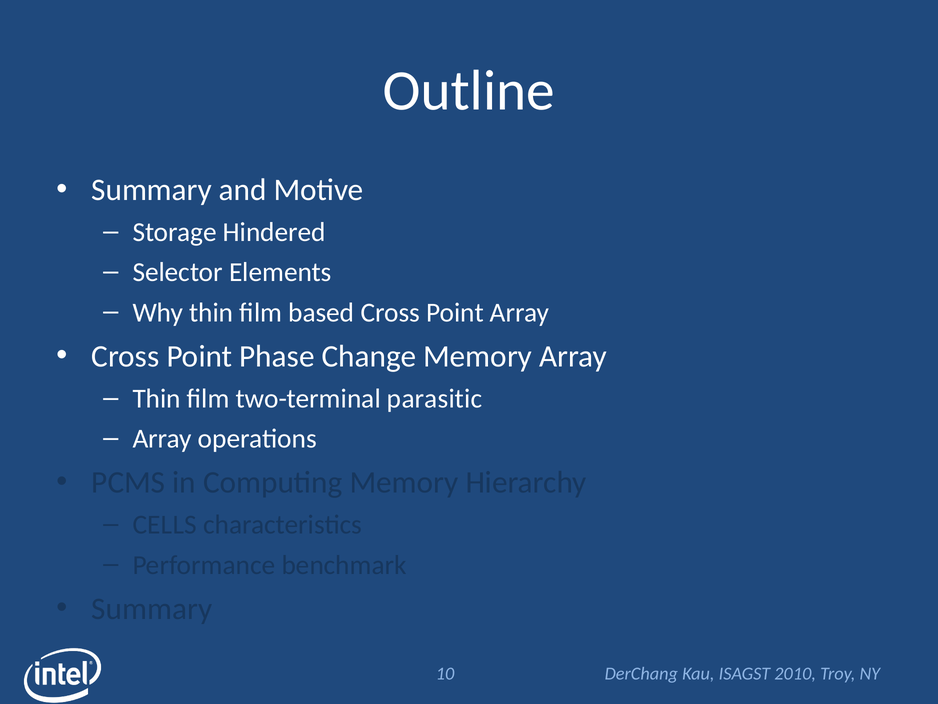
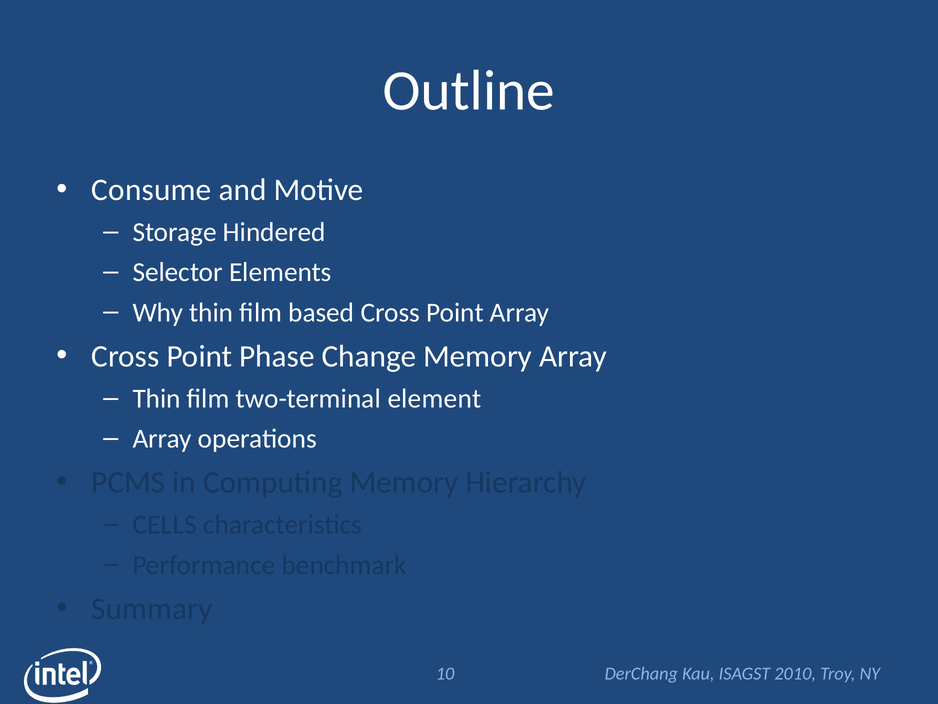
Summary: Summary -> Consume (151, 190)
parasitic: parasitic -> element (435, 398)
